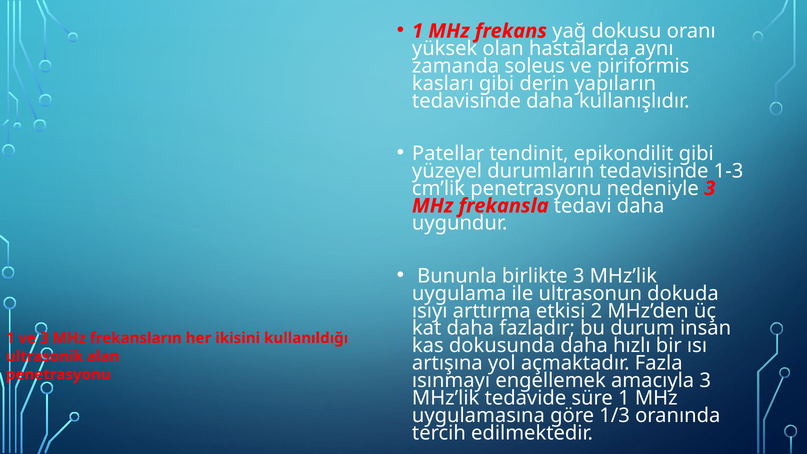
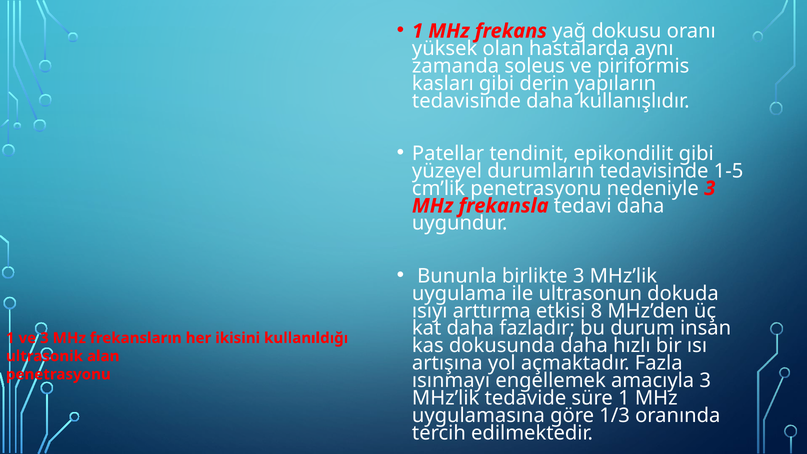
1-3: 1-3 -> 1-5 (729, 171)
2: 2 -> 8 (596, 311)
